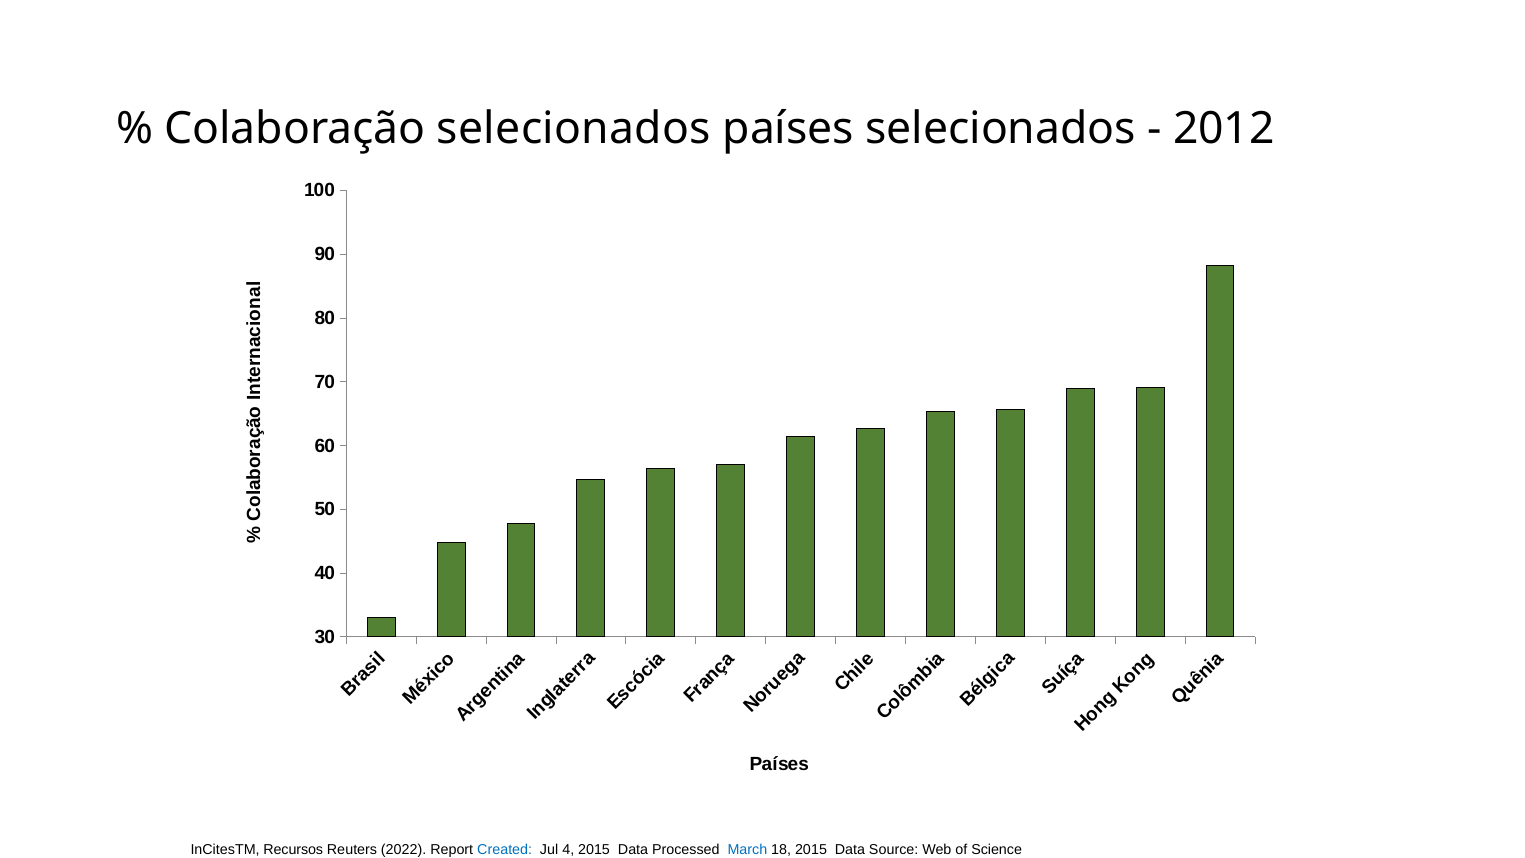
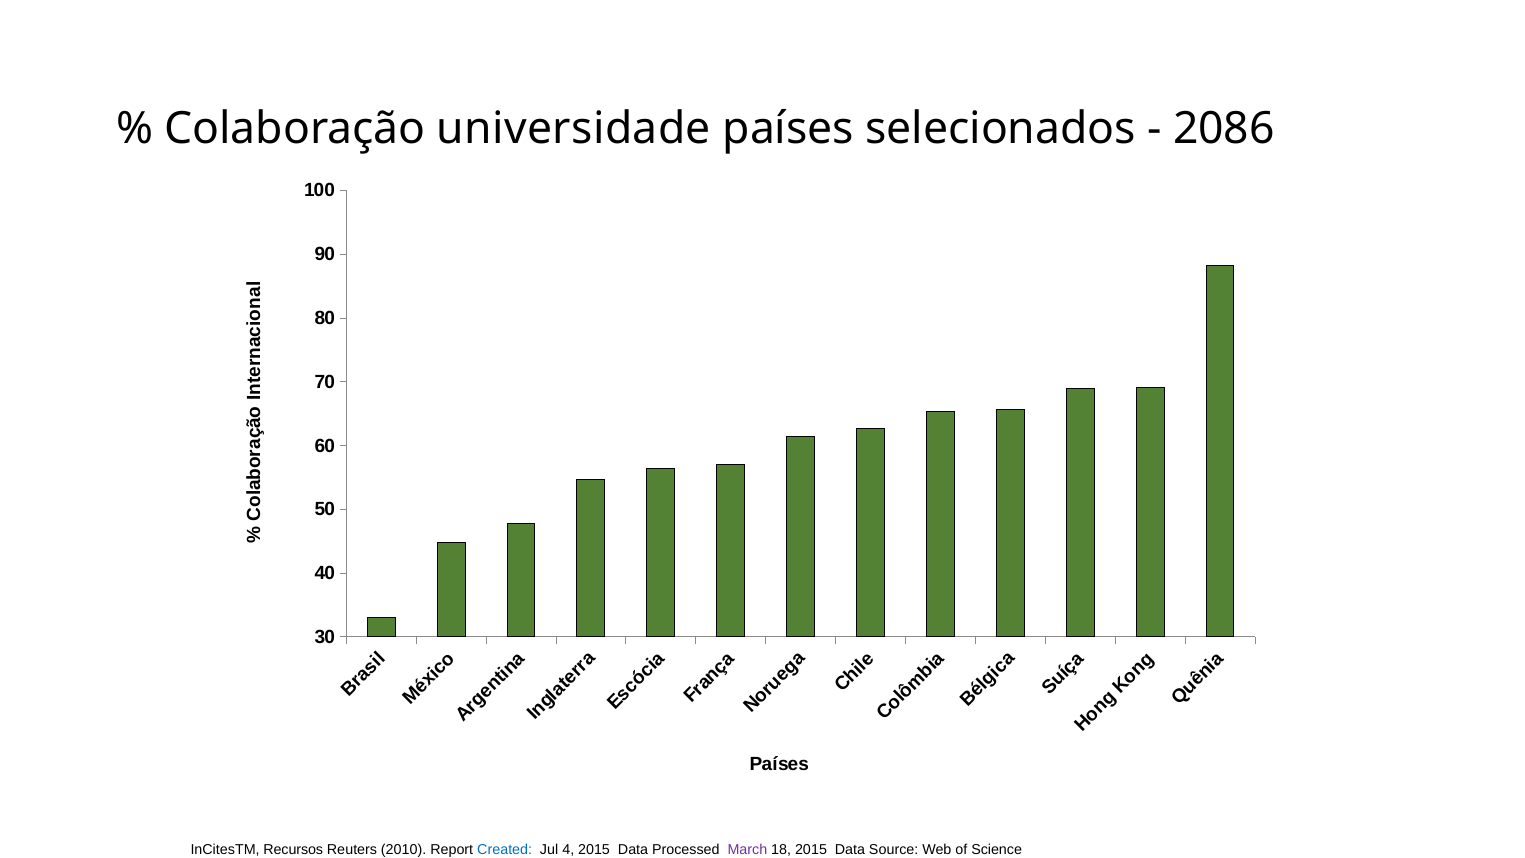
Colaboração selecionados: selecionados -> universidade (574, 128)
2012: 2012 -> 2086 (1224, 128)
2022: 2022 -> 2010 (404, 849)
March colour: blue -> purple (747, 849)
